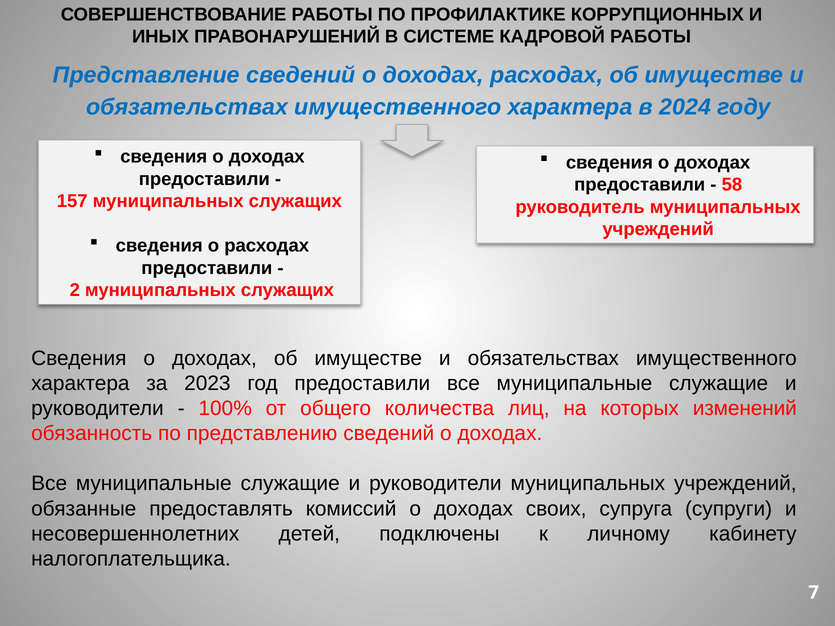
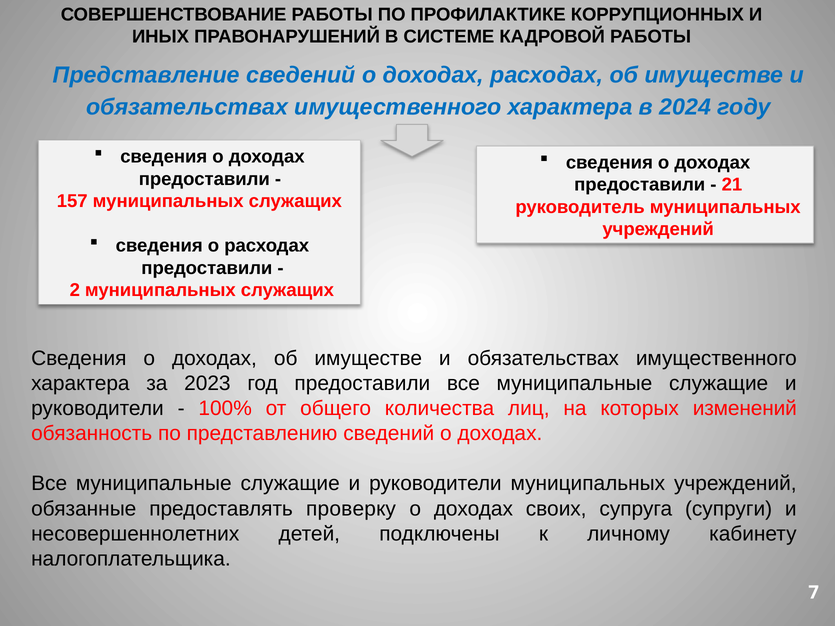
58: 58 -> 21 (732, 185)
комиссий: комиссий -> проверку (351, 509)
